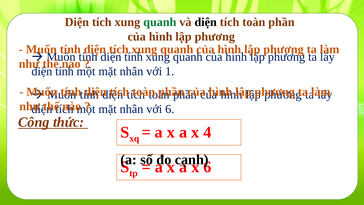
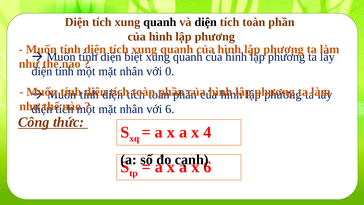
quanh colour: green -> black (160, 22)
tính: tính -> biệt (133, 57)
1: 1 -> 0 (170, 71)
